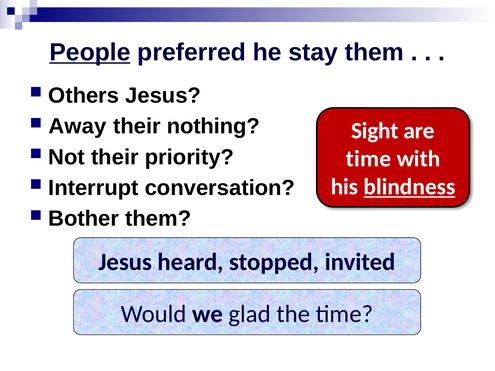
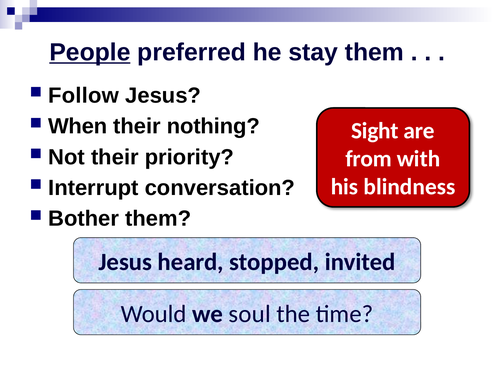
Others: Others -> Follow (84, 96)
Away: Away -> When (78, 126)
time: time -> from (369, 159)
blindness underline: present -> none (409, 187)
glad: glad -> soul (250, 314)
